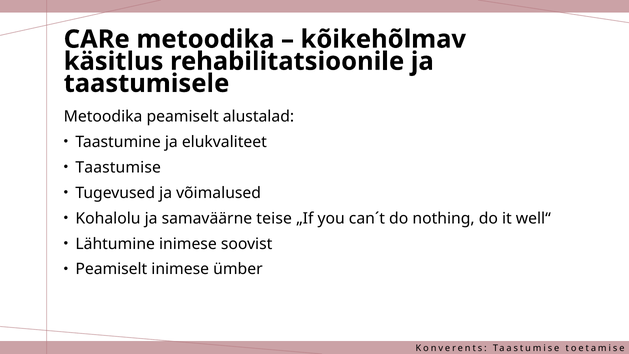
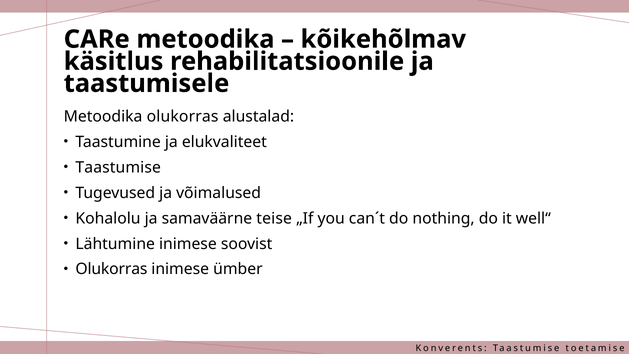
Metoodika peamiselt: peamiselt -> olukorras (183, 117)
Peamiselt: Peamiselt -> Olukorras (111, 269)
